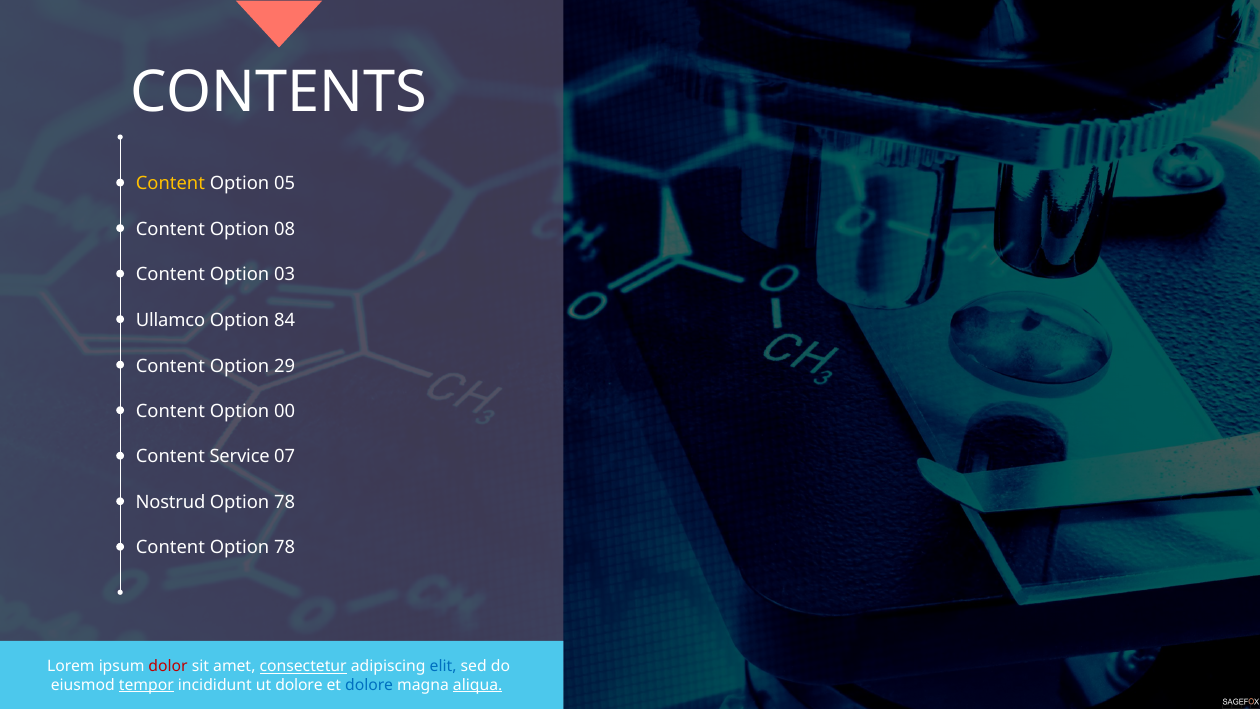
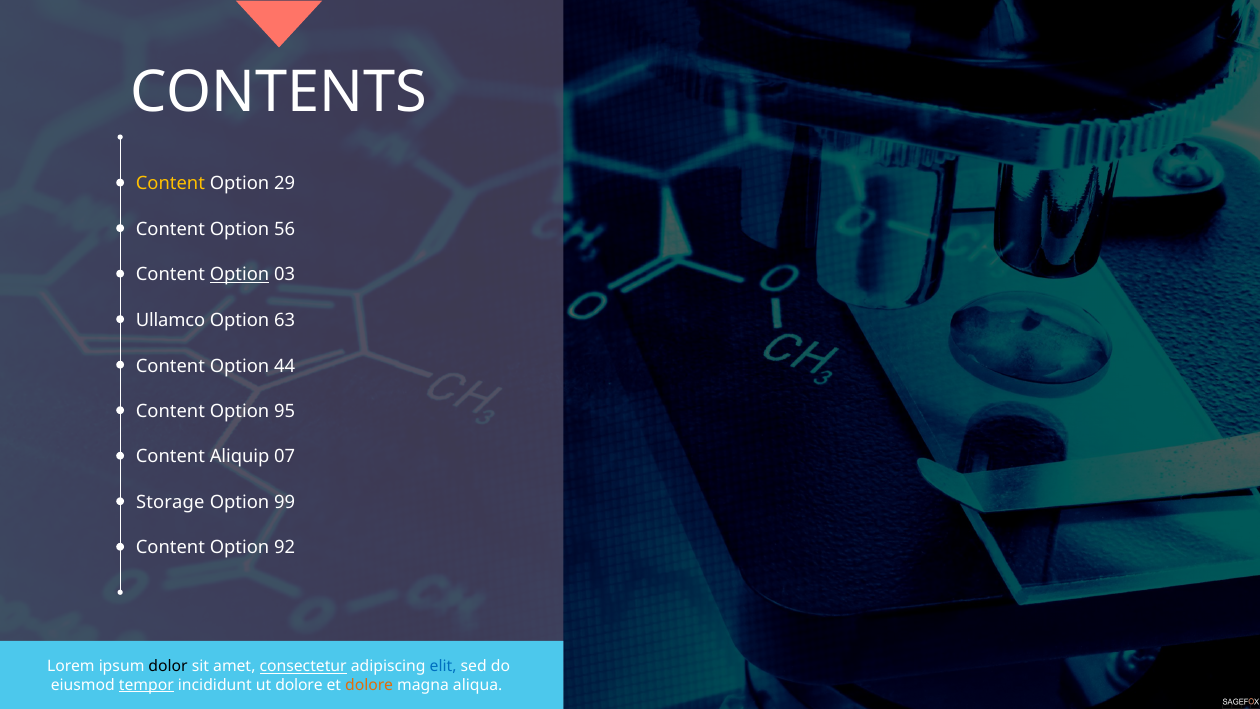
05: 05 -> 29 (285, 184)
08: 08 -> 56 (285, 229)
Option underline: none -> present (240, 275)
84: 84 -> 63 (285, 320)
29: 29 -> 44 (285, 366)
00: 00 -> 95 (285, 411)
Service: Service -> Aliquip (240, 457)
Nostrud: Nostrud -> Storage (170, 502)
78: 78 -> 99 (285, 502)
Content Option 78: 78 -> 92 (285, 548)
dolor colour: red -> black (168, 666)
dolore colour: blue -> orange (369, 685)
aliqua underline: present -> none (478, 685)
